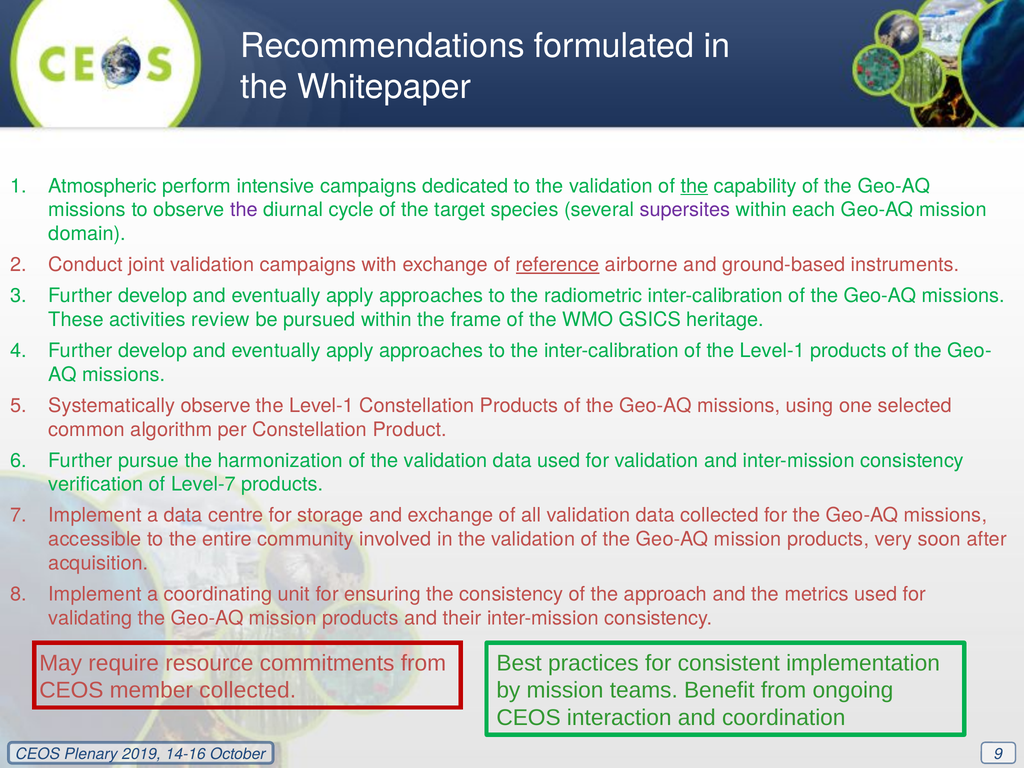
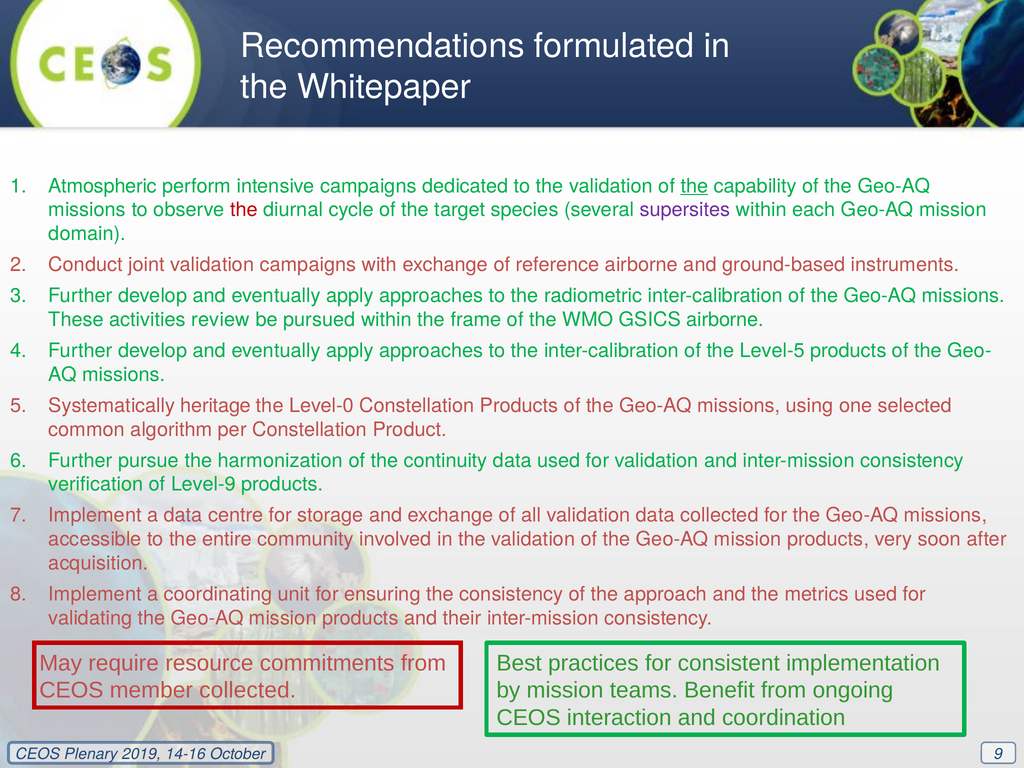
the colour: purple -> red (244, 210)
reference underline: present -> none (558, 265)
GSICS heritage: heritage -> airborne (725, 320)
of the Level-1: Level-1 -> Level-5 (772, 351)
Systematically observe: observe -> heritage (216, 406)
Level-1: Level-1 -> Level-0 (322, 406)
of the validation: validation -> continuity (446, 460)
Level-7: Level-7 -> Level-9 (203, 484)
